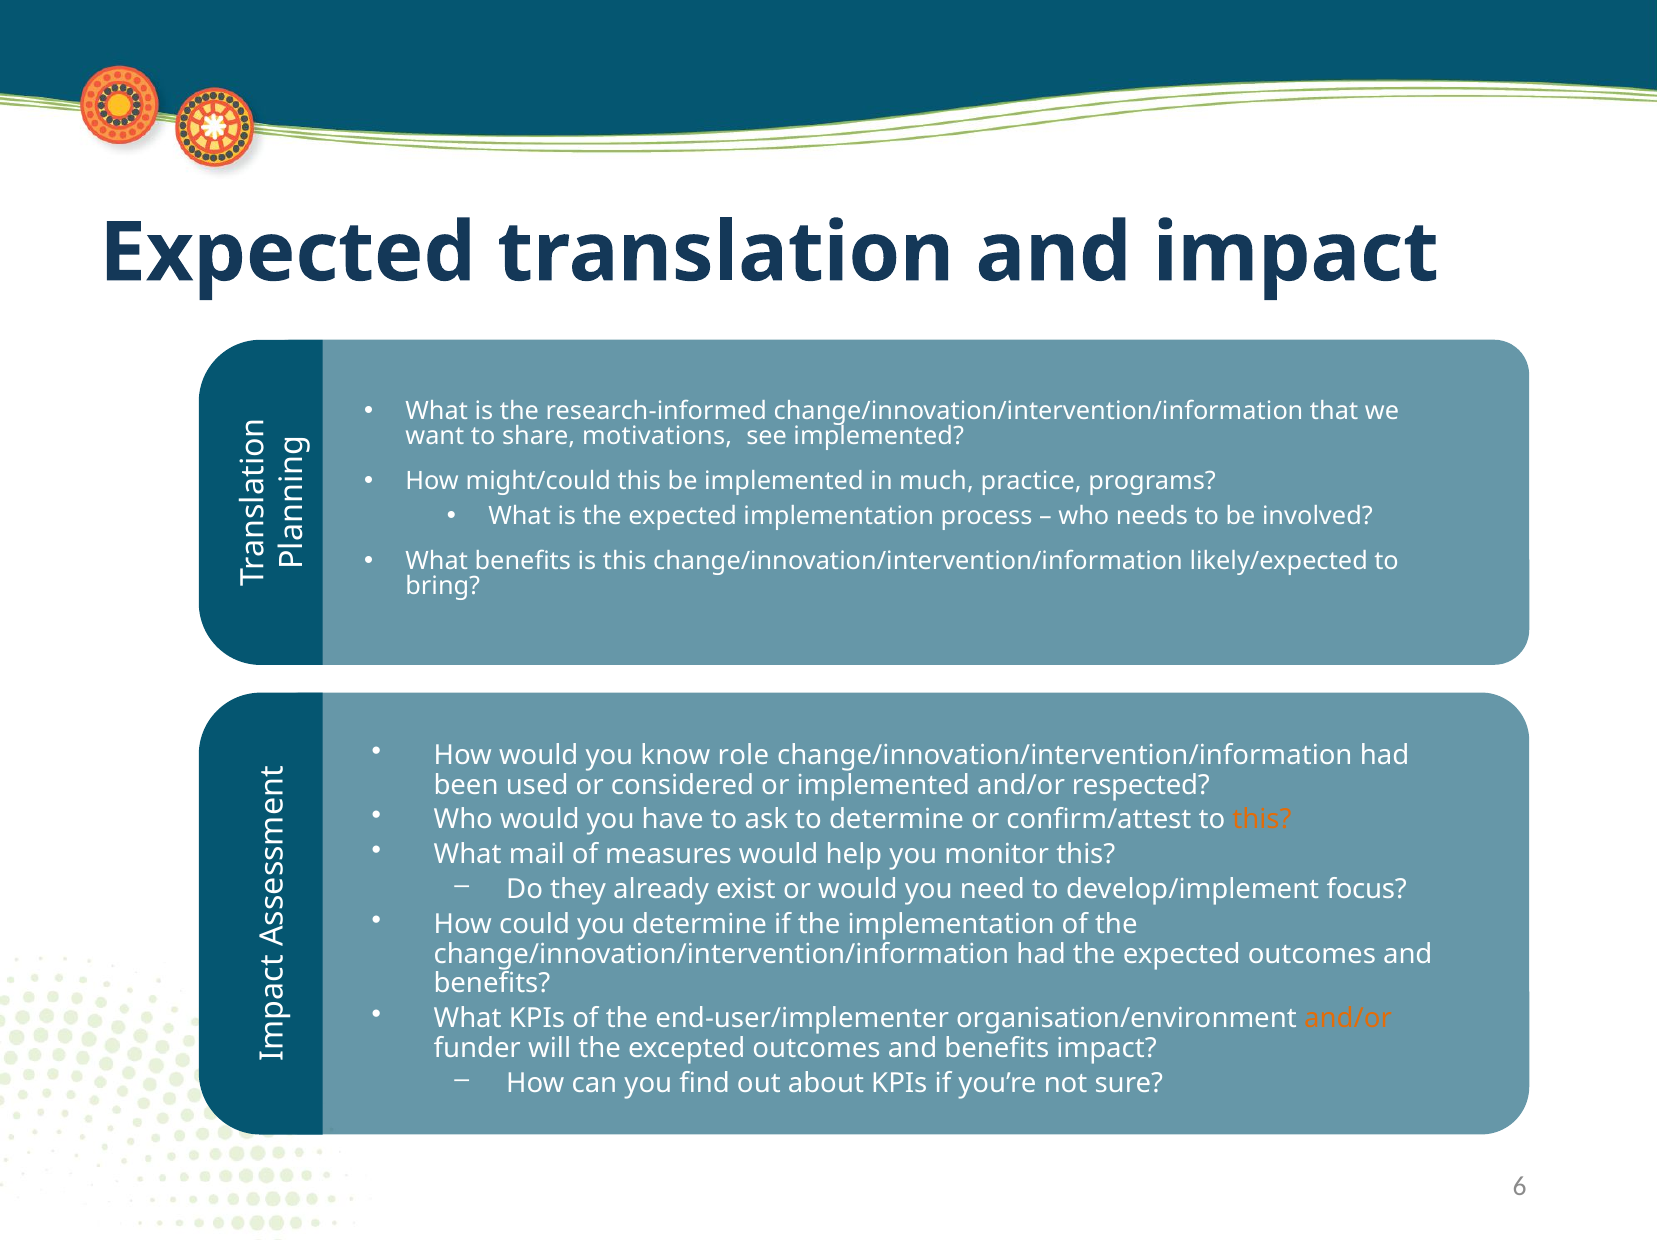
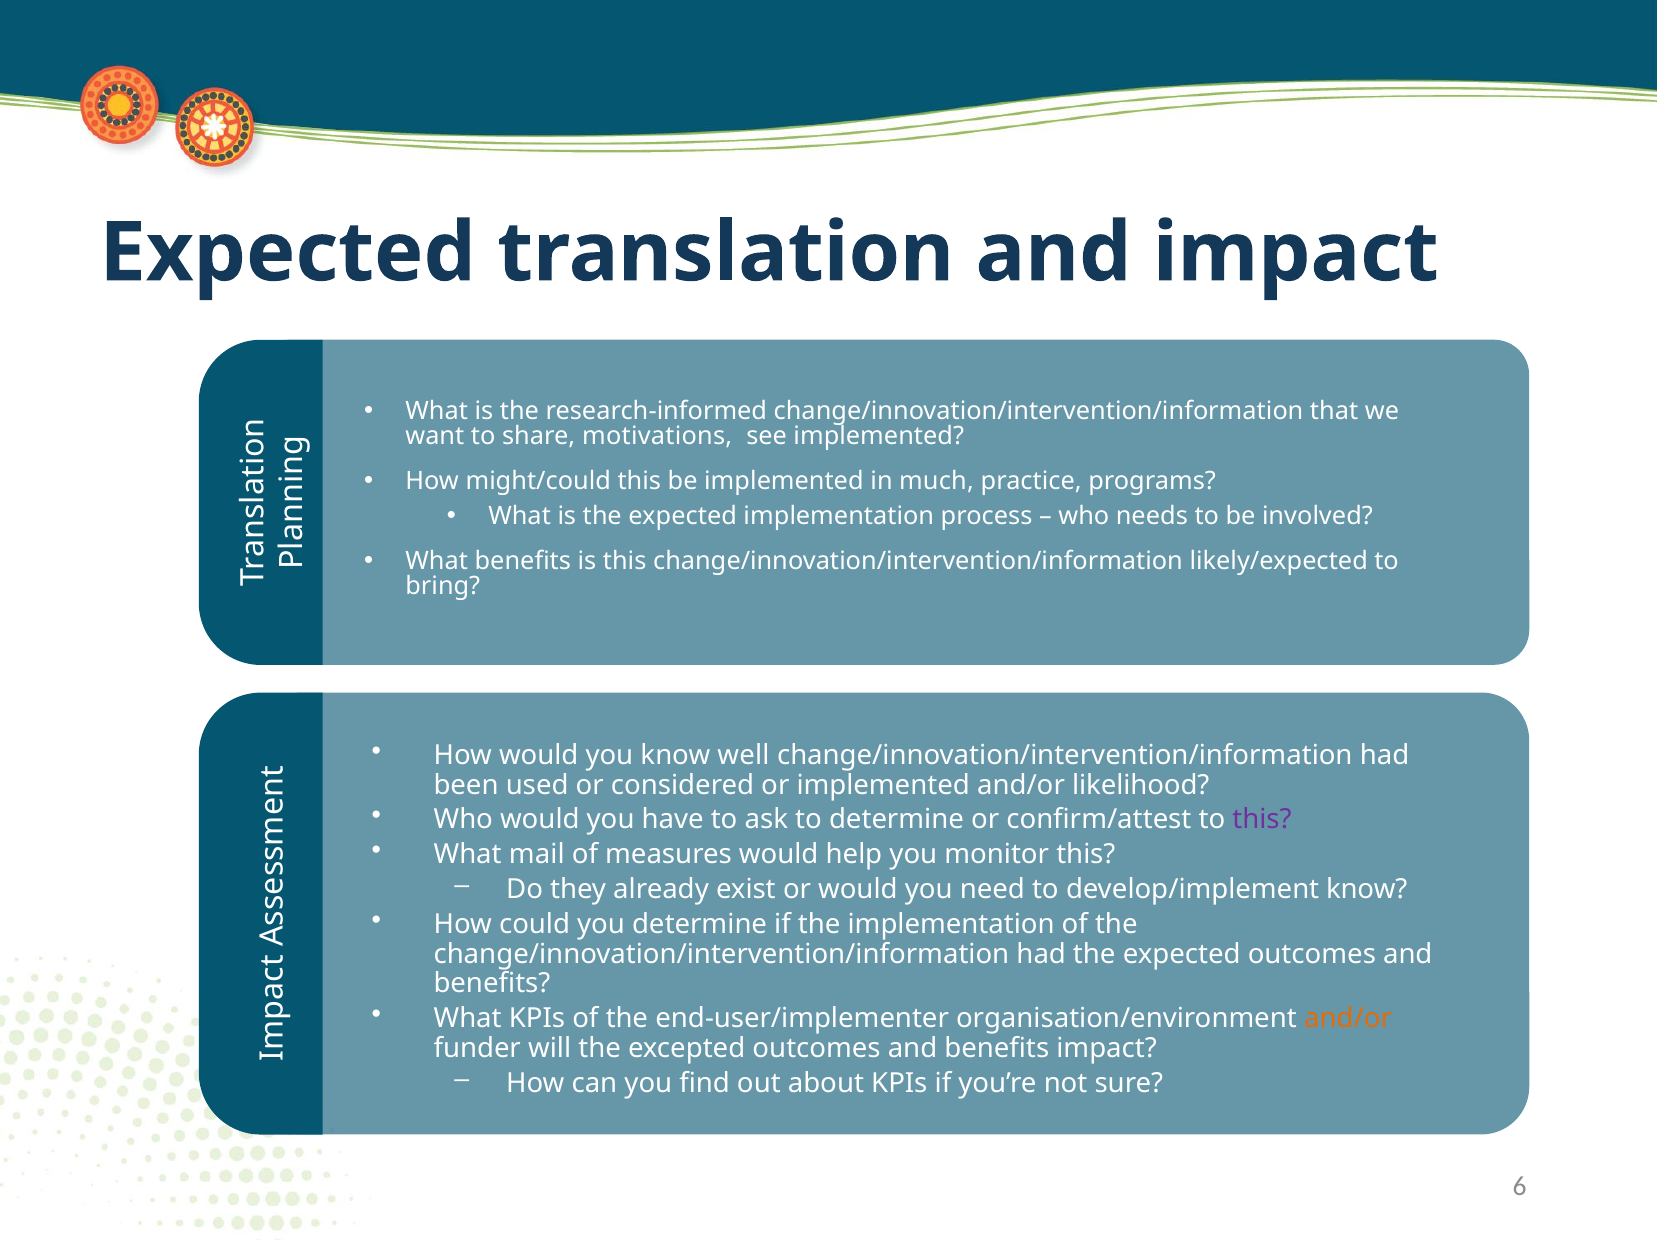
role: role -> well (743, 755)
respected: respected -> likelihood (1141, 785)
this colour: orange -> purple (1262, 820)
develop/implement focus: focus -> know (1367, 889)
